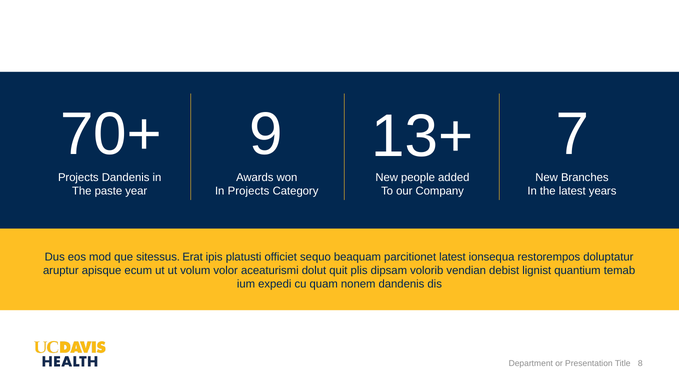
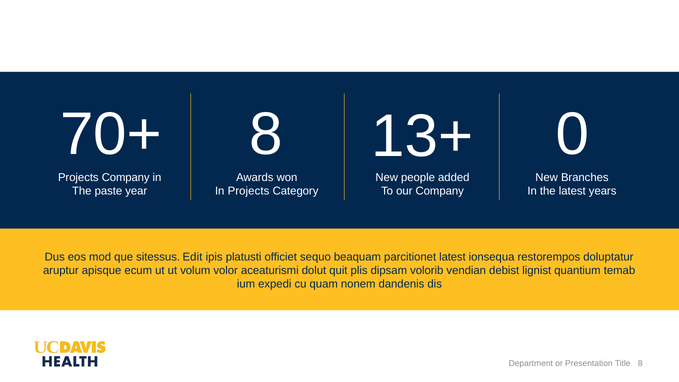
70+ 9: 9 -> 8 (266, 135)
7: 7 -> 0 (572, 135)
Projects Dandenis: Dandenis -> Company (126, 177)
Erat: Erat -> Edit (192, 257)
